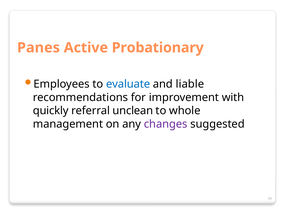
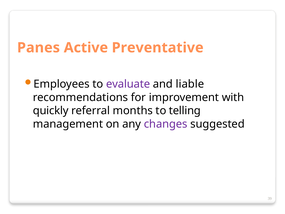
Probationary: Probationary -> Preventative (158, 48)
evaluate colour: blue -> purple (128, 84)
unclean: unclean -> months (133, 111)
whole: whole -> telling (185, 111)
